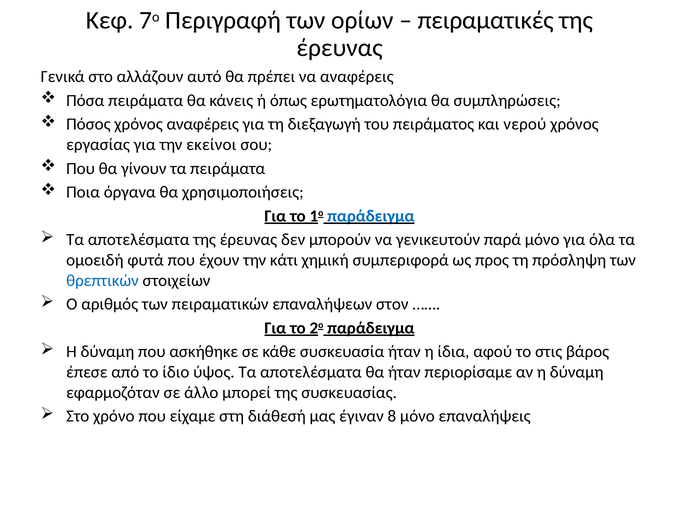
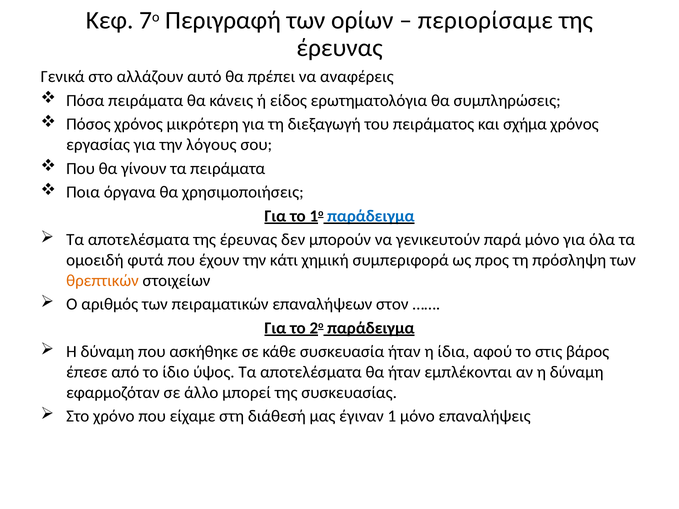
πειραματικές: πειραματικές -> περιορίσαμε (485, 21)
όπως: όπως -> είδος (288, 101)
χρόνος αναφέρεις: αναφέρεις -> μικρότερη (203, 124)
νερού: νερού -> σχήμα (525, 124)
εκείνοι: εκείνοι -> λόγους (211, 145)
θρεπτικών colour: blue -> orange (103, 281)
περιορίσαμε: περιορίσαμε -> εμπλέκονται (468, 372)
8: 8 -> 1 (392, 416)
